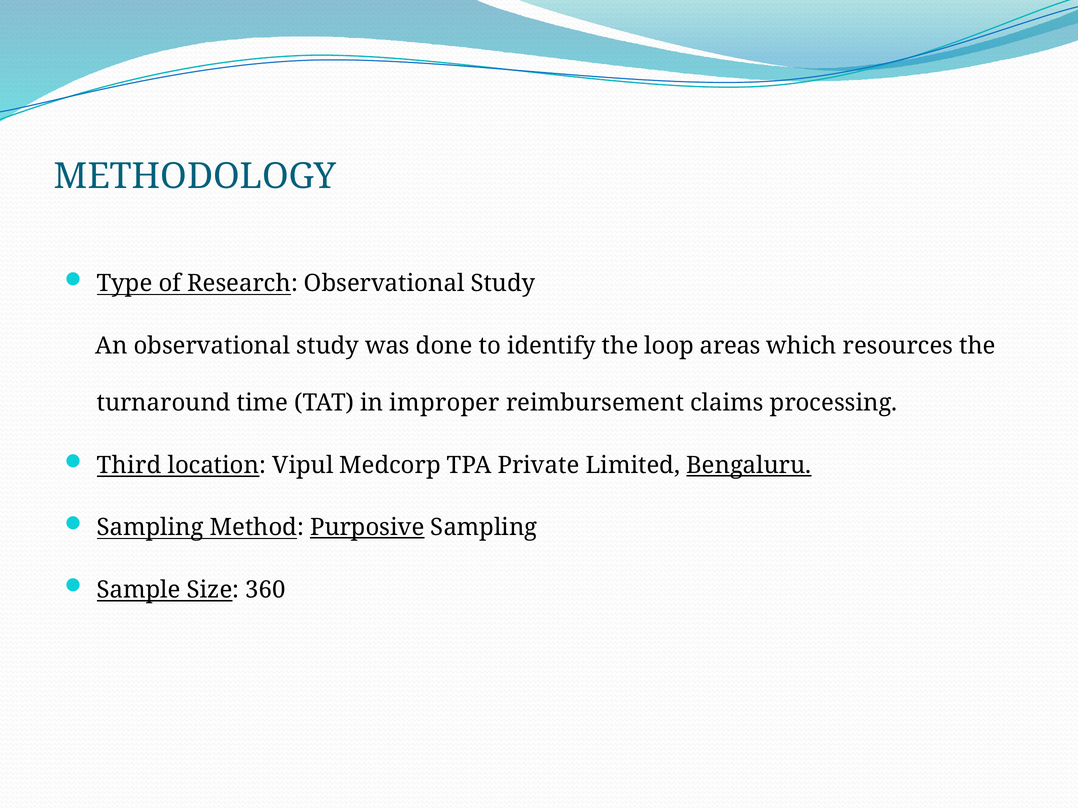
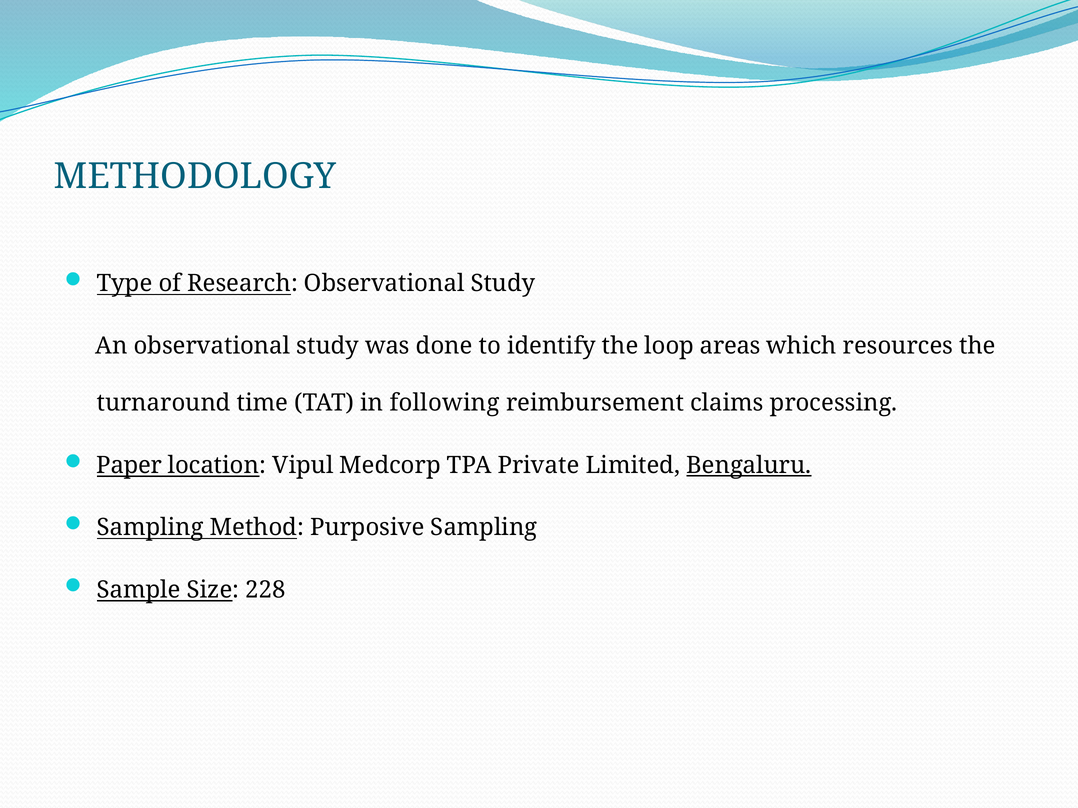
improper: improper -> following (445, 403)
Third: Third -> Paper (129, 466)
Purposive underline: present -> none (367, 528)
360: 360 -> 228 (265, 590)
